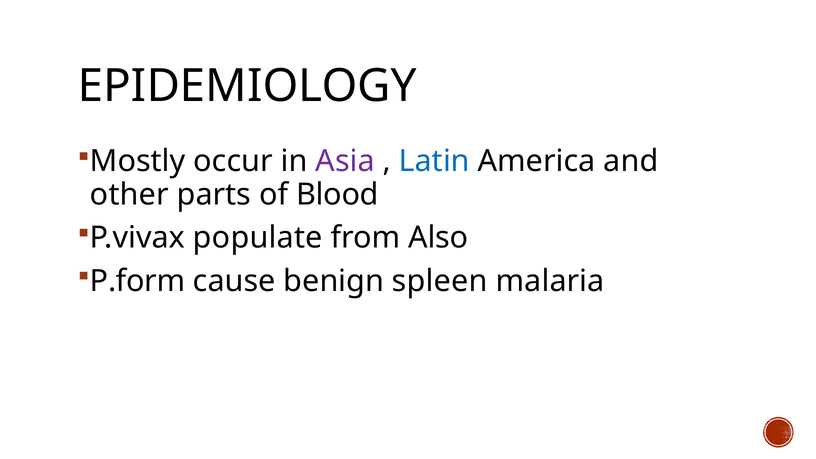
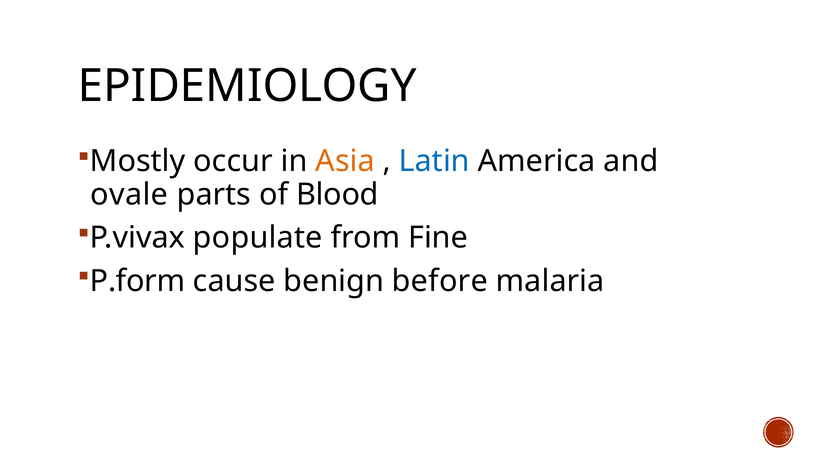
Asia colour: purple -> orange (345, 161)
other: other -> ovale (129, 194)
Also: Also -> Fine (438, 238)
spleen: spleen -> before (440, 281)
